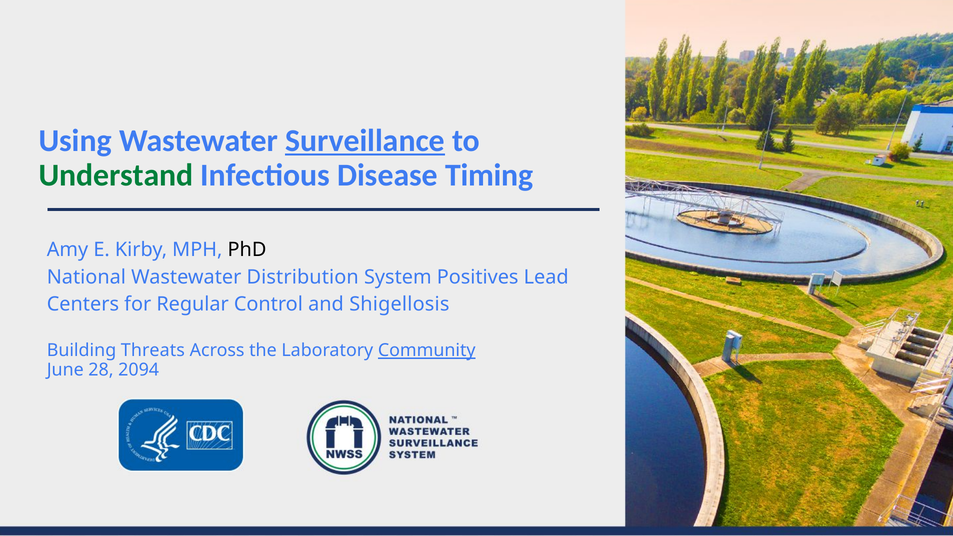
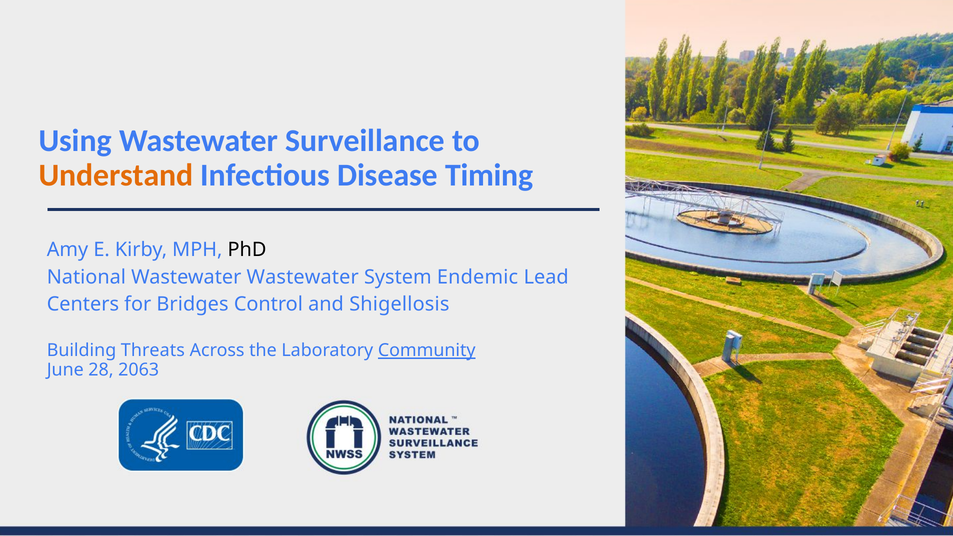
Surveillance underline: present -> none (365, 141)
Understand colour: green -> orange (116, 175)
Wastewater Distribution: Distribution -> Wastewater (303, 277)
Positives: Positives -> Endemic (478, 277)
Regular: Regular -> Bridges (192, 304)
2094: 2094 -> 2063 (139, 370)
